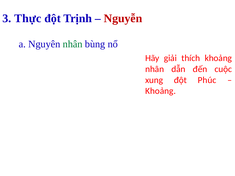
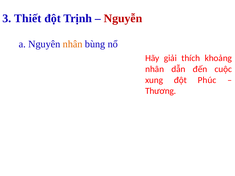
Thực: Thực -> Thiết (28, 18)
nhân colour: green -> orange (73, 44)
Khoảng: Khoảng -> Thương (161, 91)
